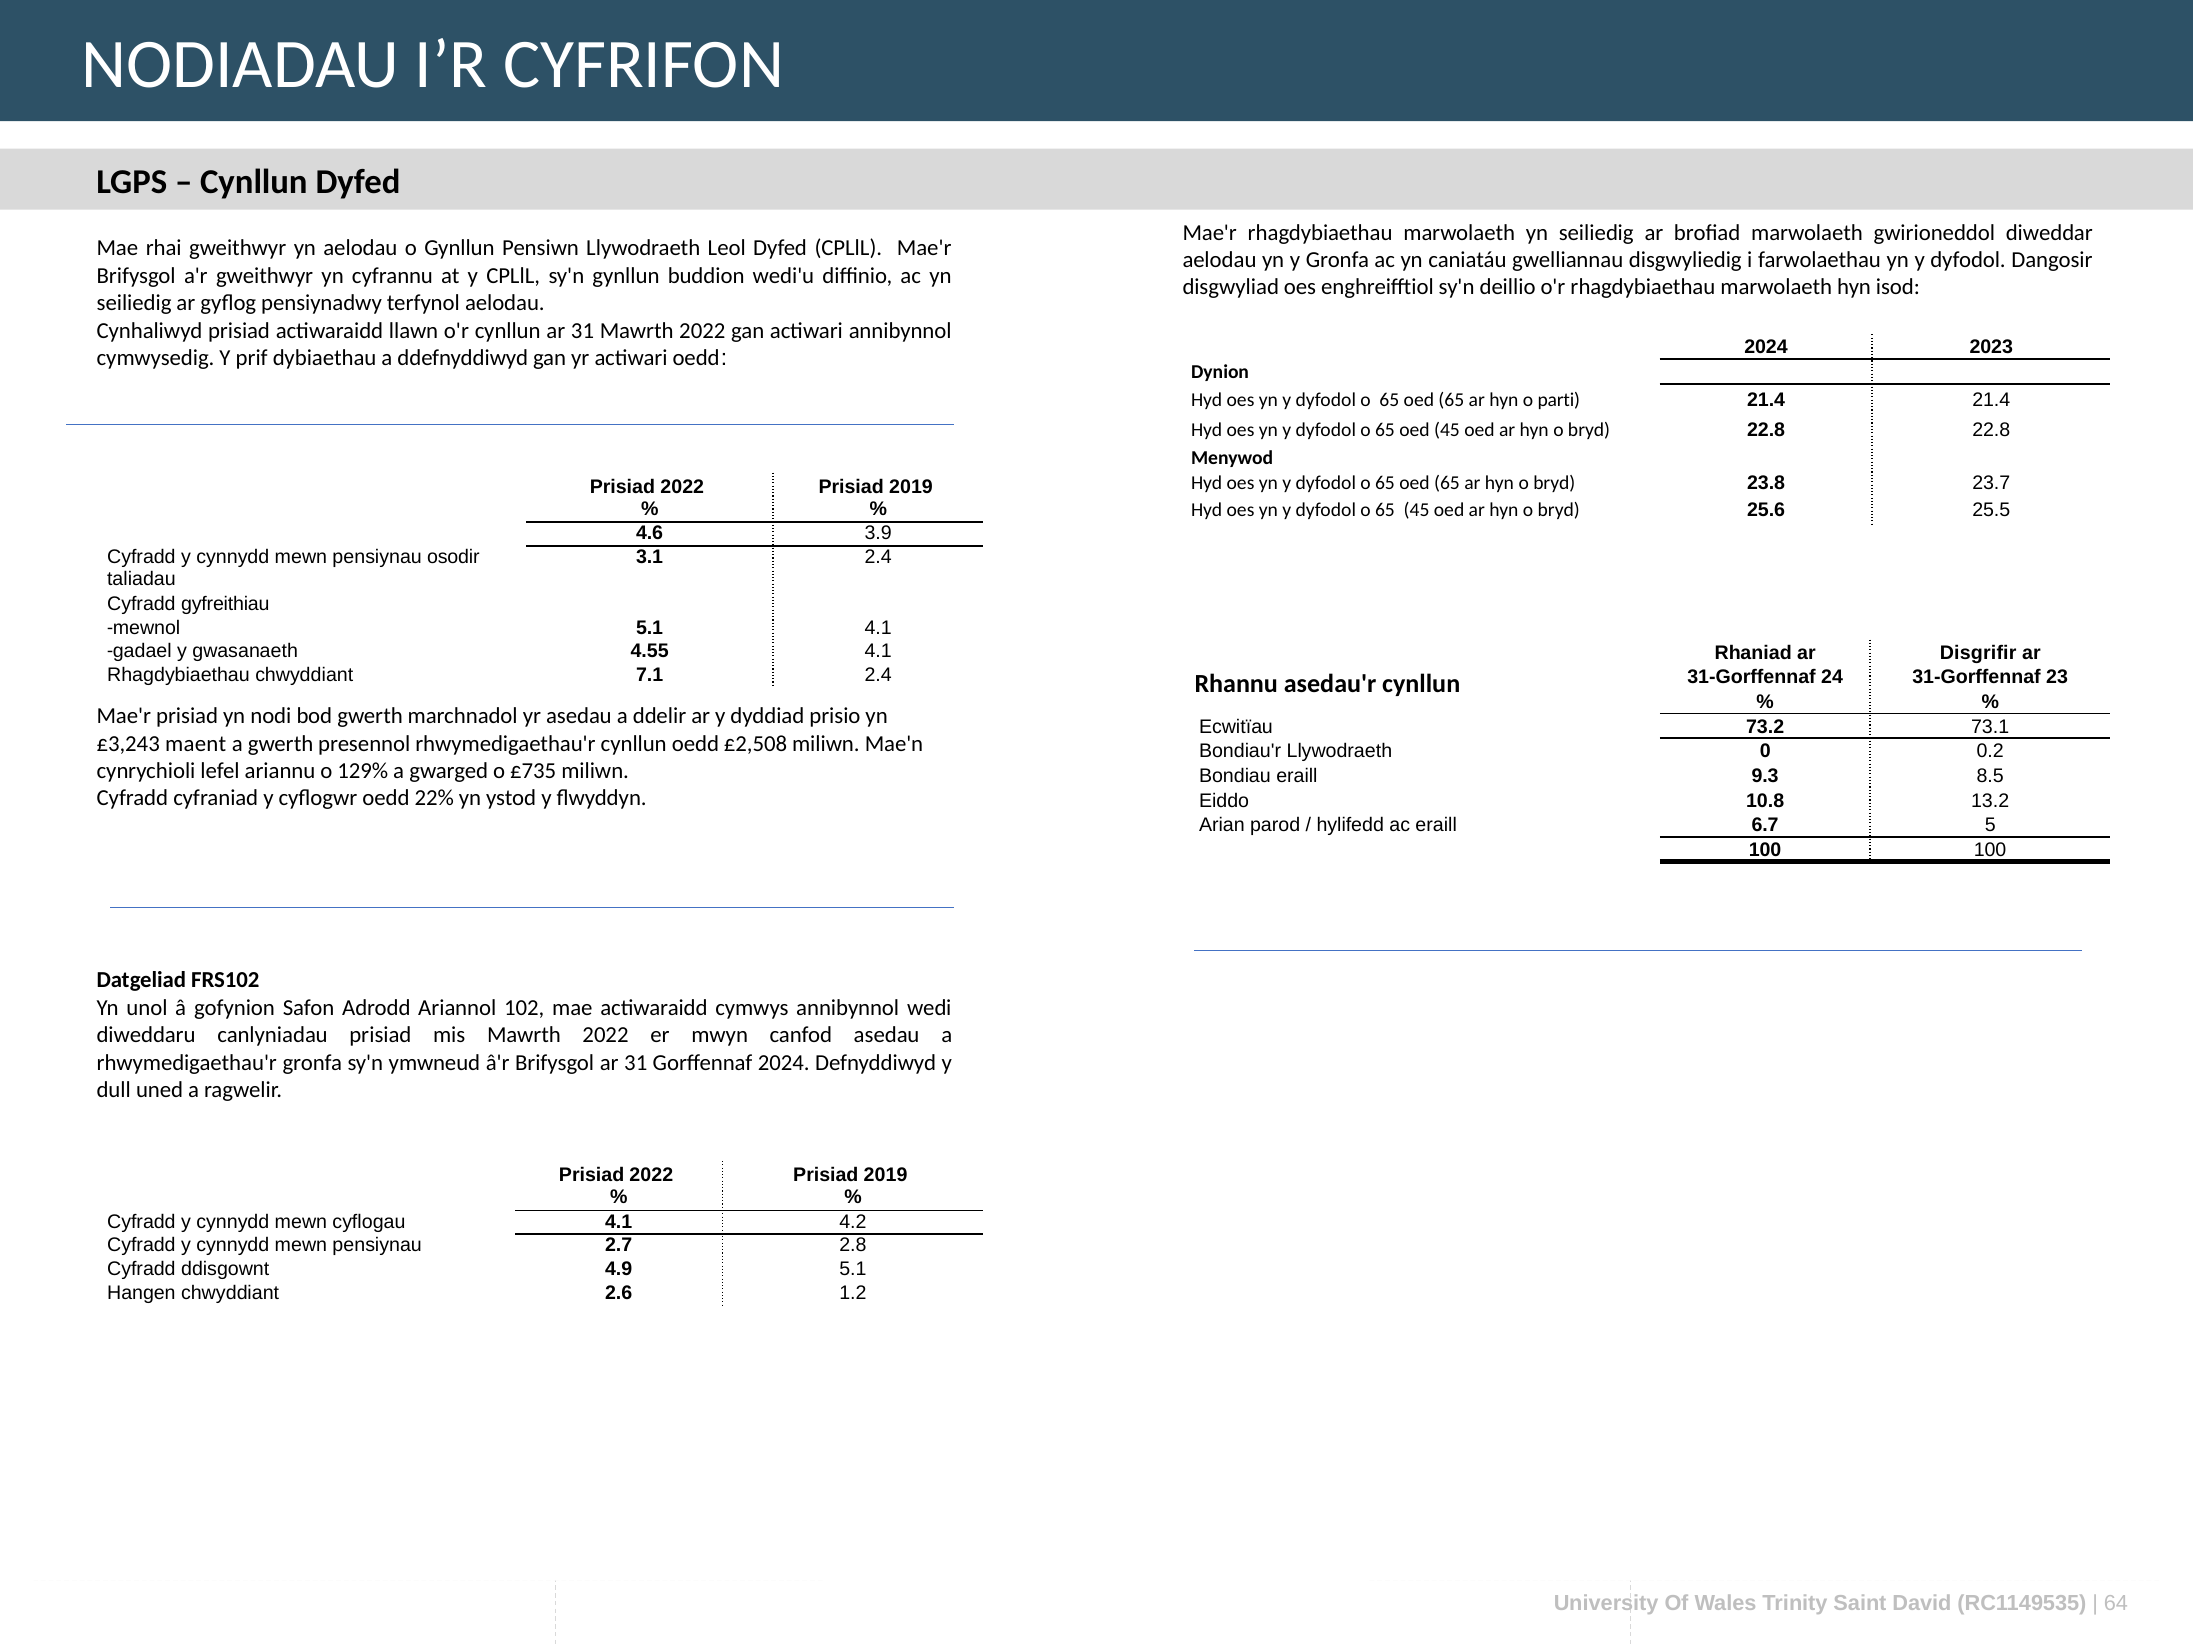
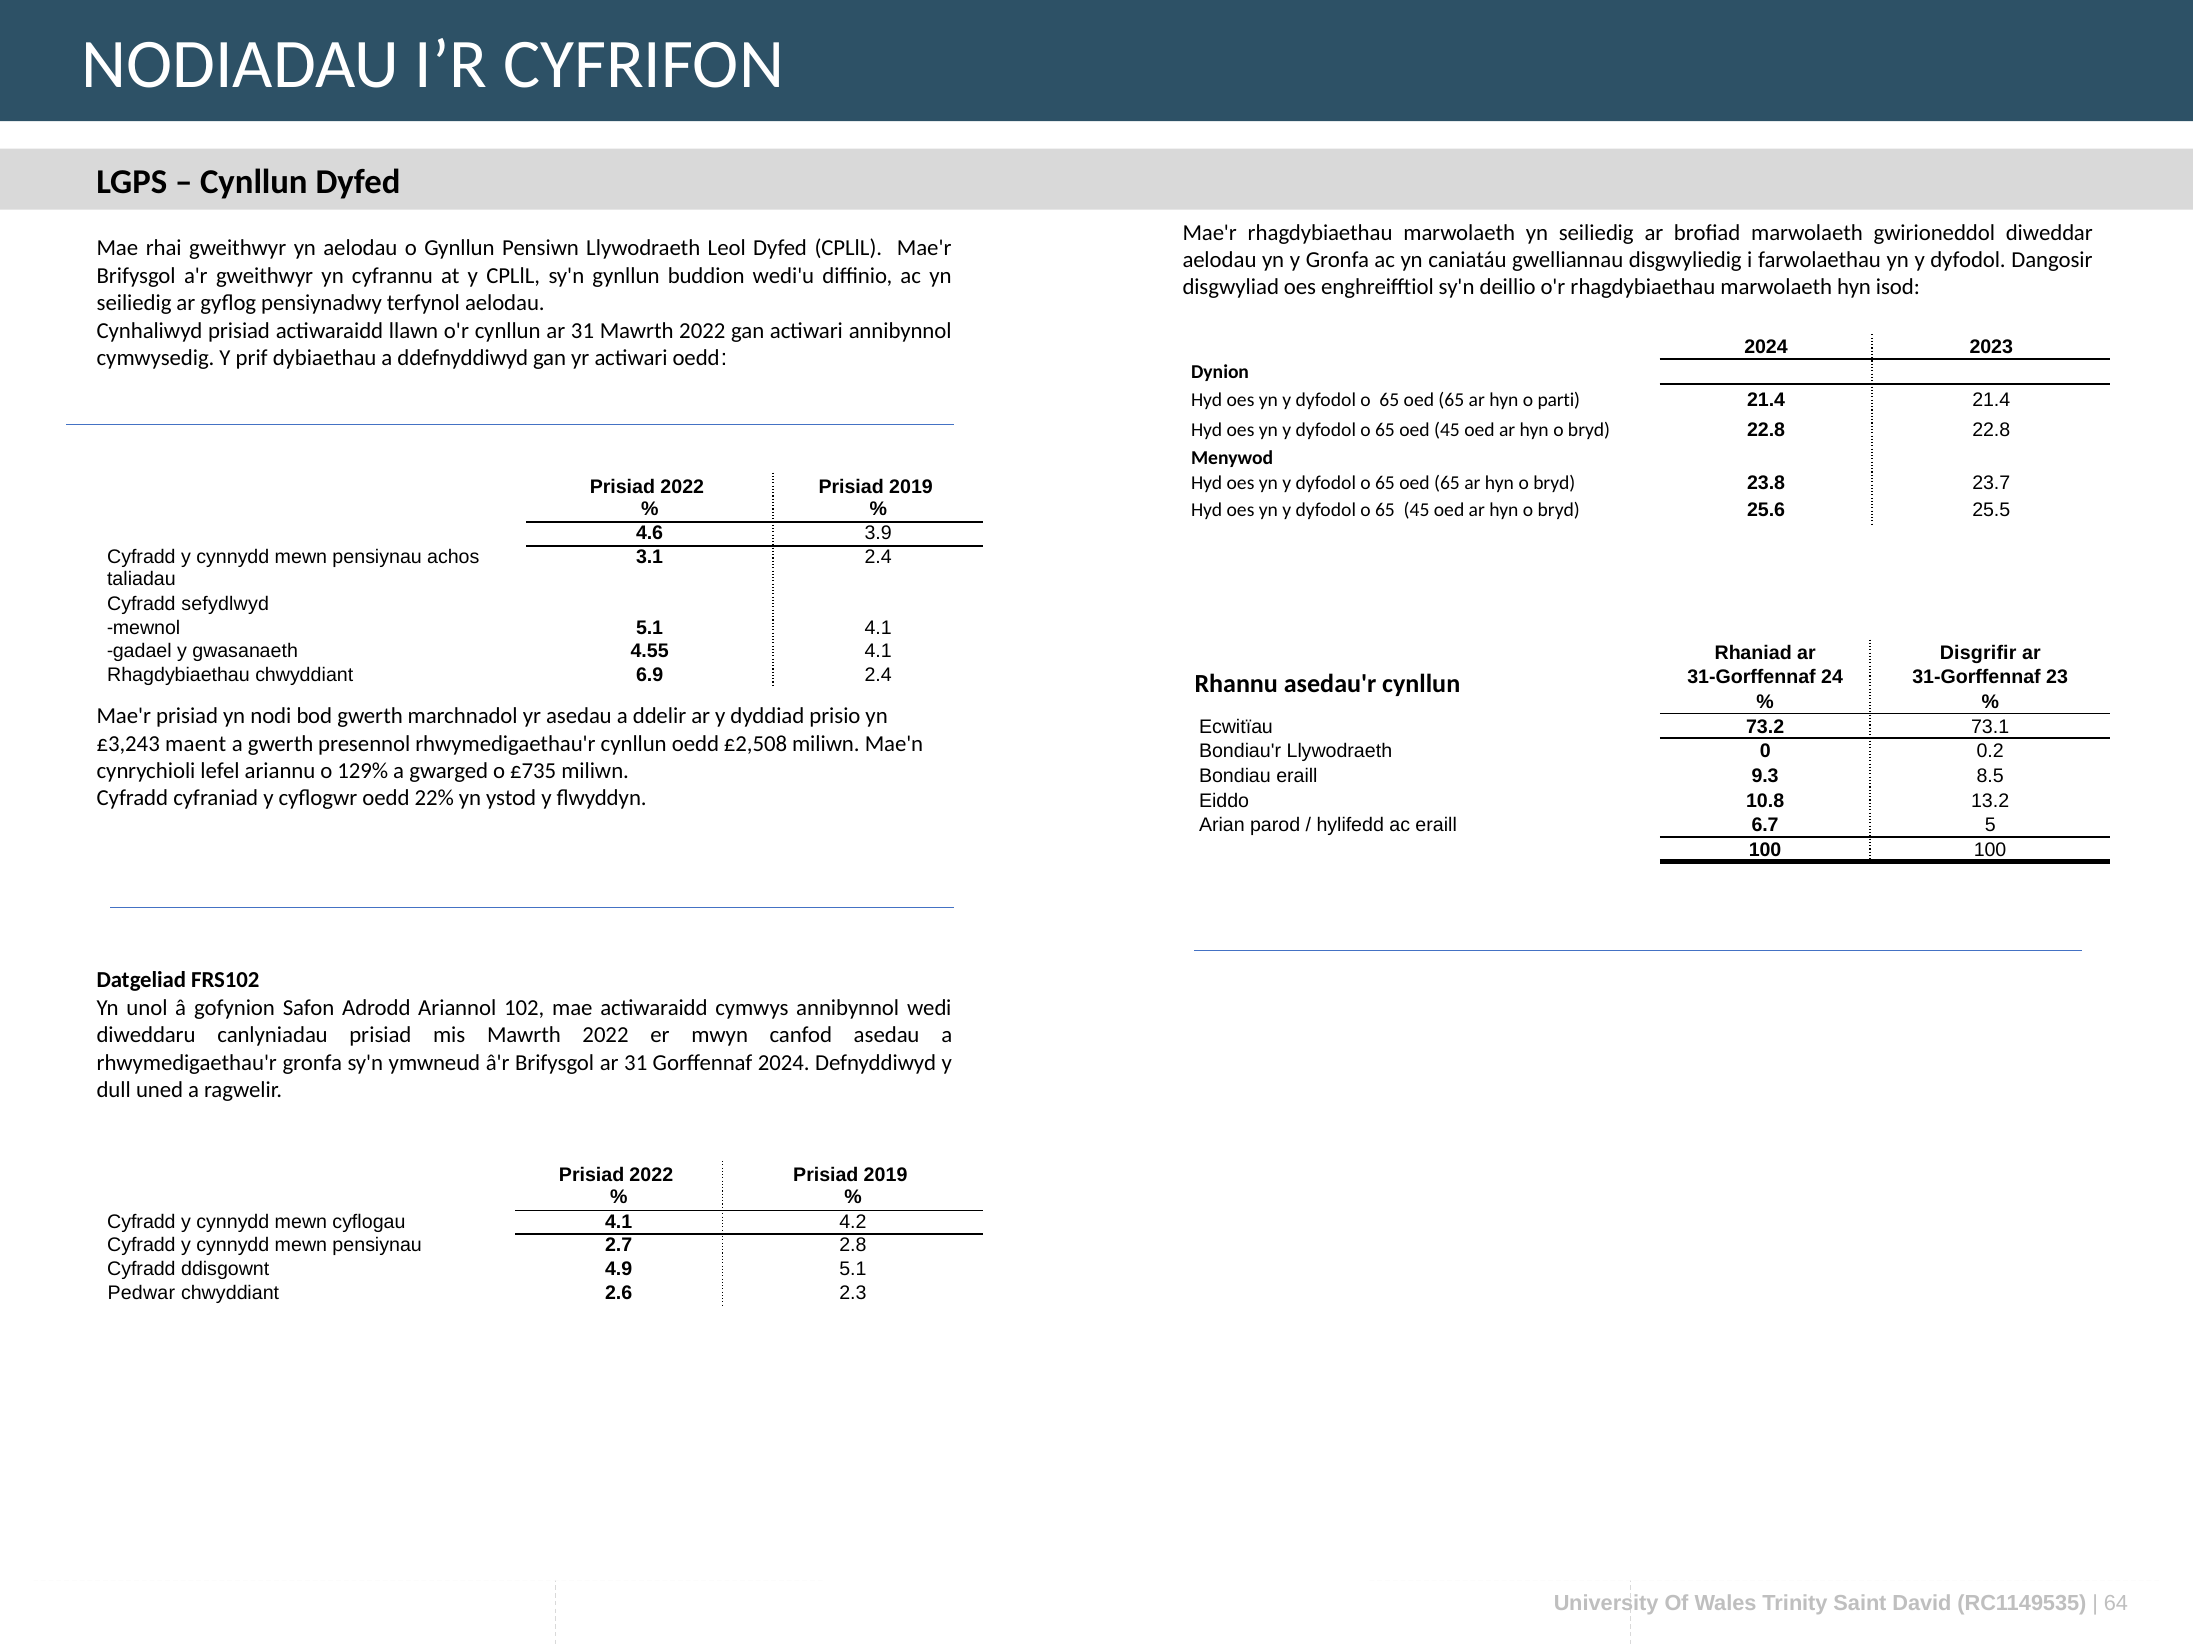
osodir: osodir -> achos (453, 557)
gyfreithiau: gyfreithiau -> sefydlwyd (225, 604)
7.1: 7.1 -> 6.9 (650, 675)
Hangen: Hangen -> Pedwar (141, 1292)
1.2: 1.2 -> 2.3 (853, 1292)
